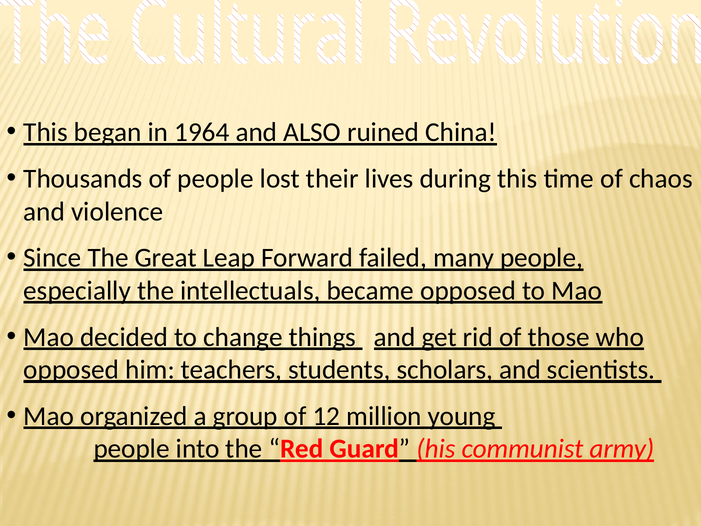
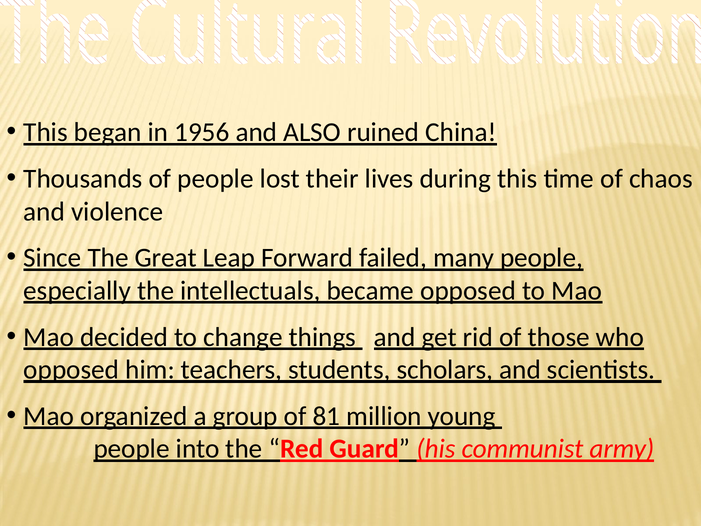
1964: 1964 -> 1956 (202, 132)
12: 12 -> 81 (326, 416)
